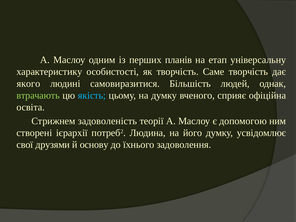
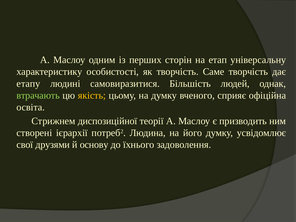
планів: планів -> сторін (178, 60)
якого: якого -> етапу (28, 84)
якість colour: light blue -> yellow (92, 95)
задоволеність: задоволеність -> диспозиційної (108, 121)
допомогою: допомогою -> призводить (243, 121)
